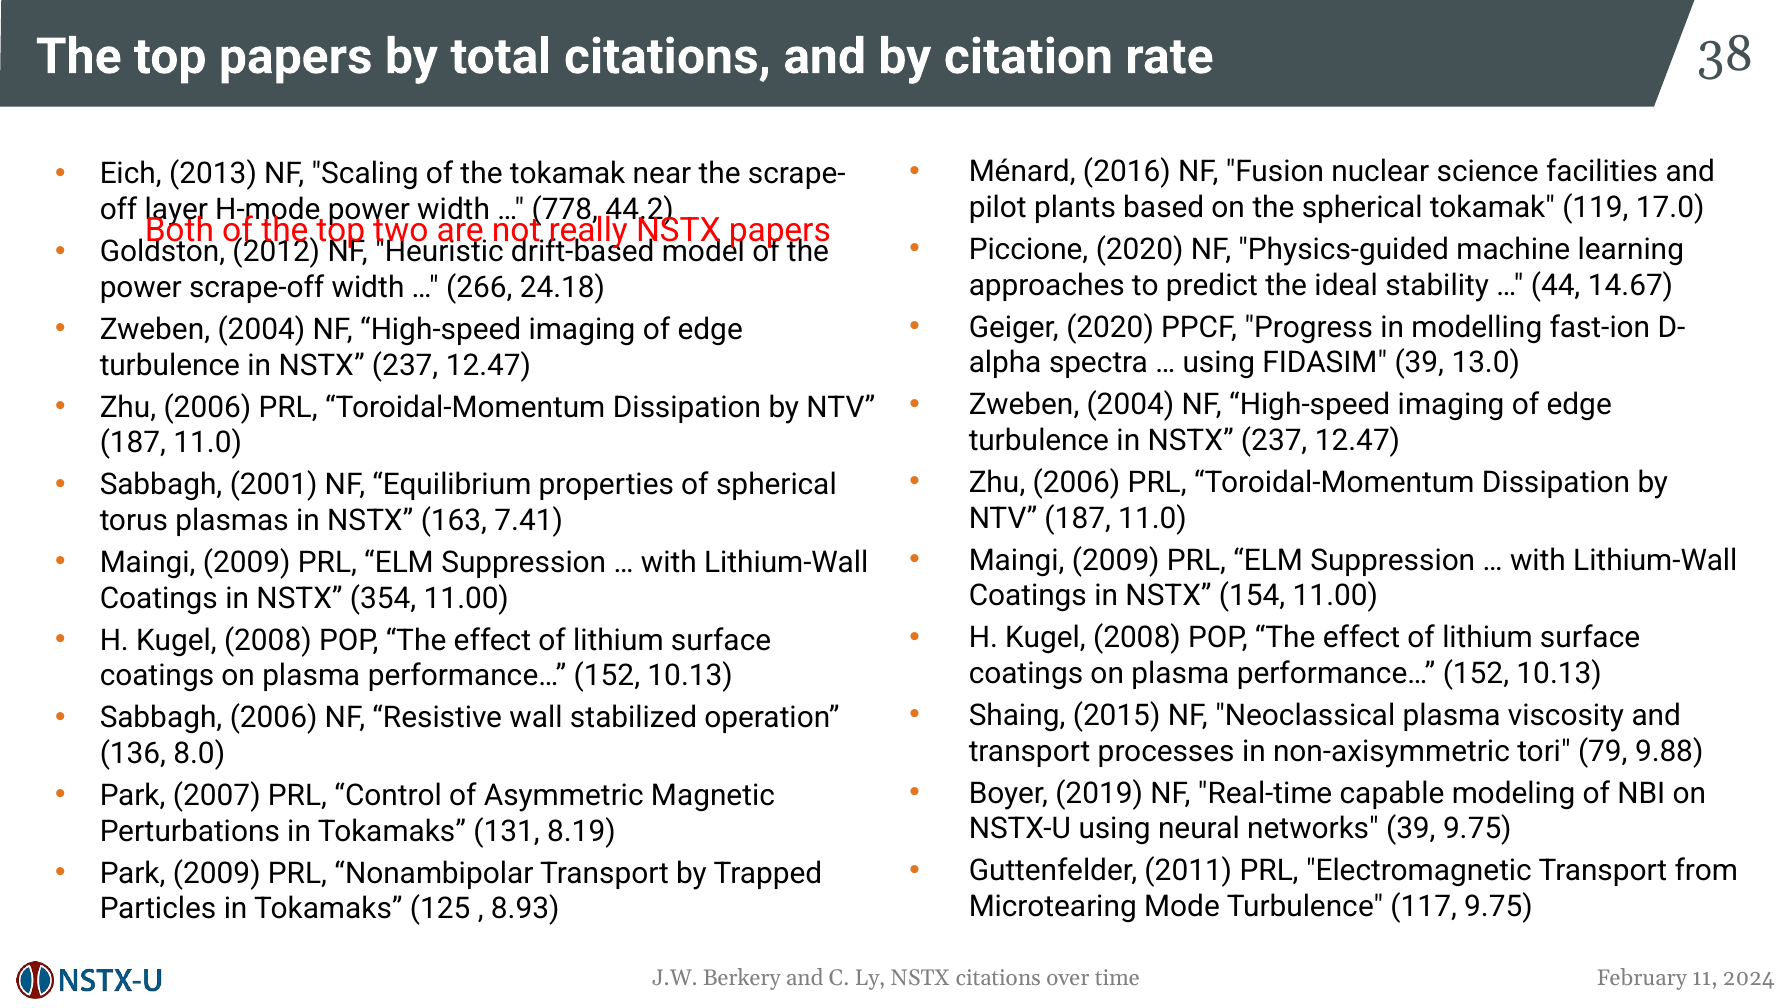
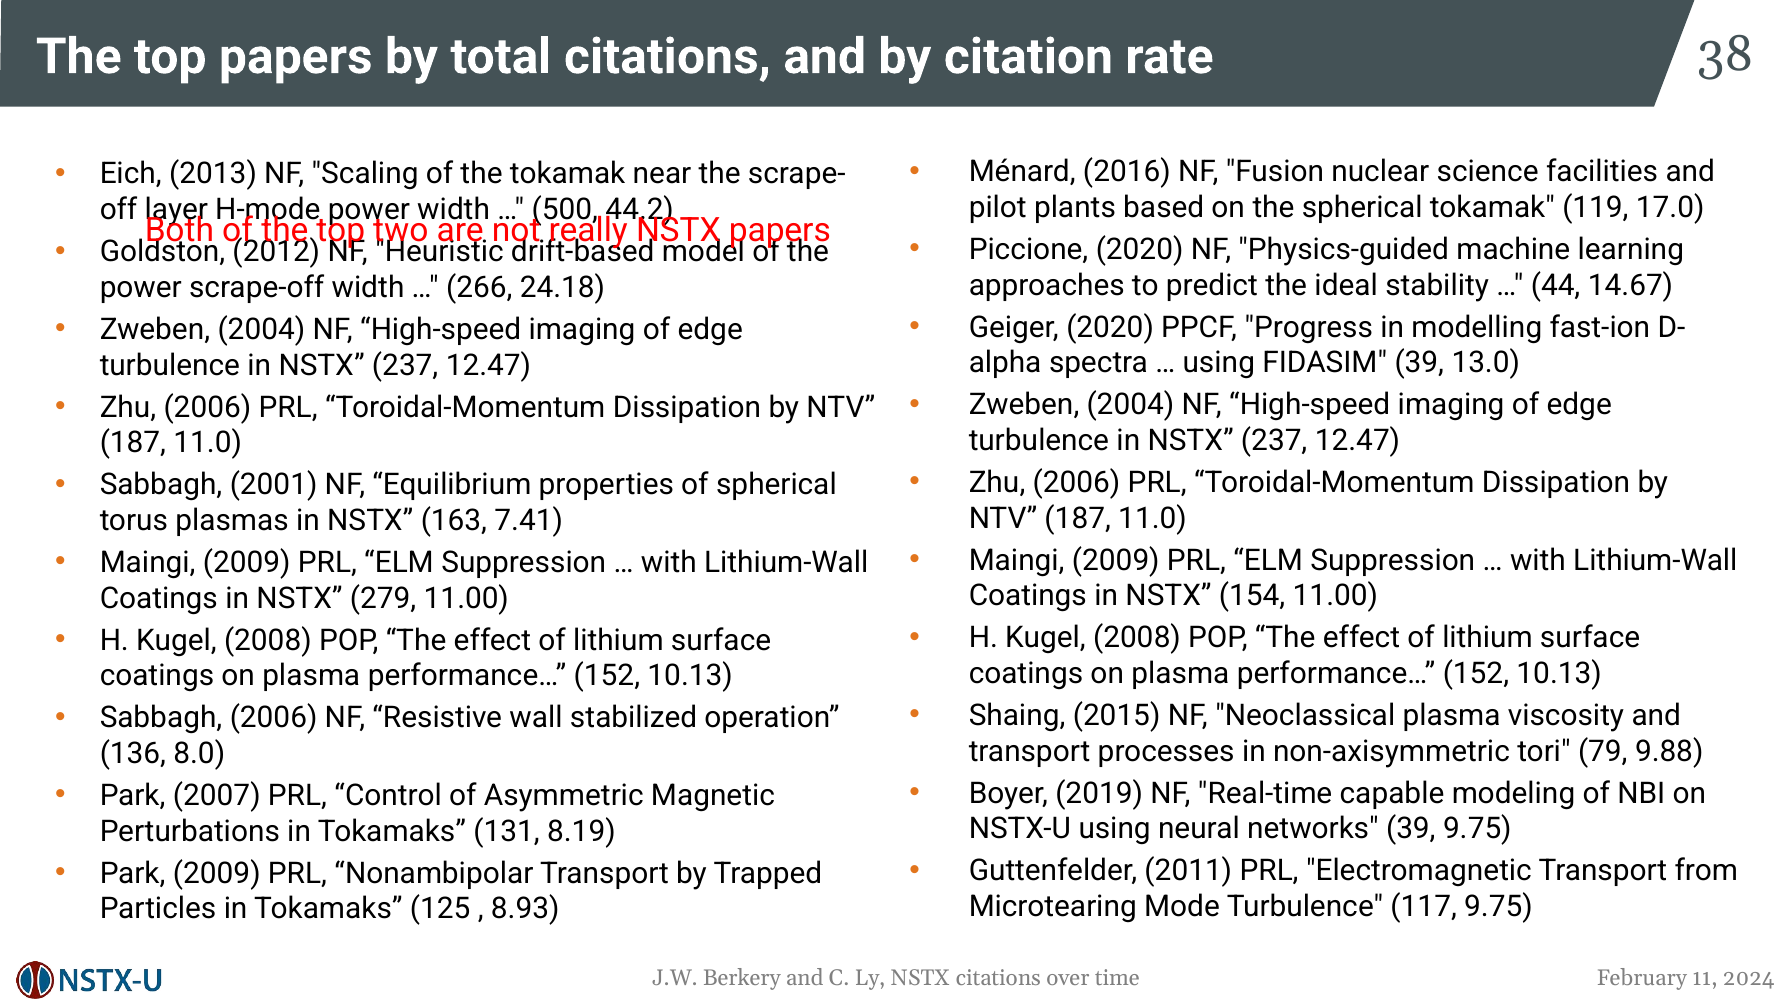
778: 778 -> 500 (565, 210)
354: 354 -> 279 (383, 598)
